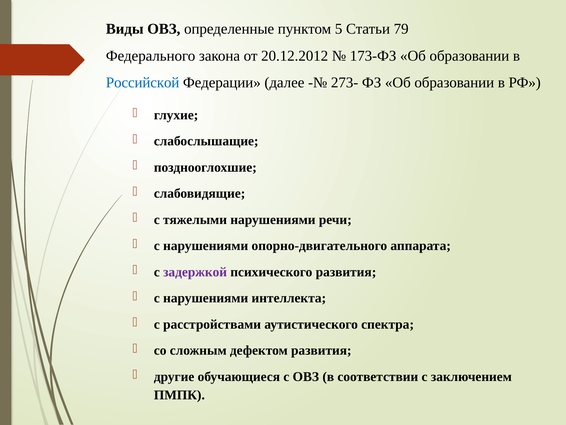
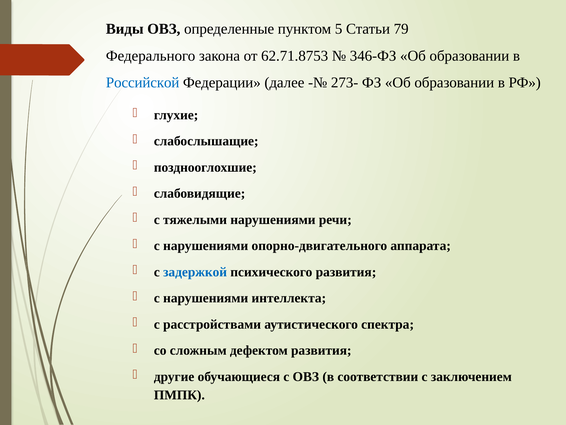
20.12.2012: 20.12.2012 -> 62.71.8753 (295, 56)
173-ФЗ: 173-ФЗ -> 346-ФЗ (373, 56)
задержкой colour: purple -> blue (195, 272)
